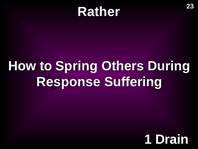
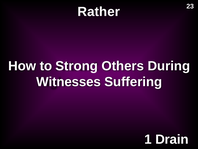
Spring: Spring -> Strong (77, 66)
Response: Response -> Witnesses (69, 82)
